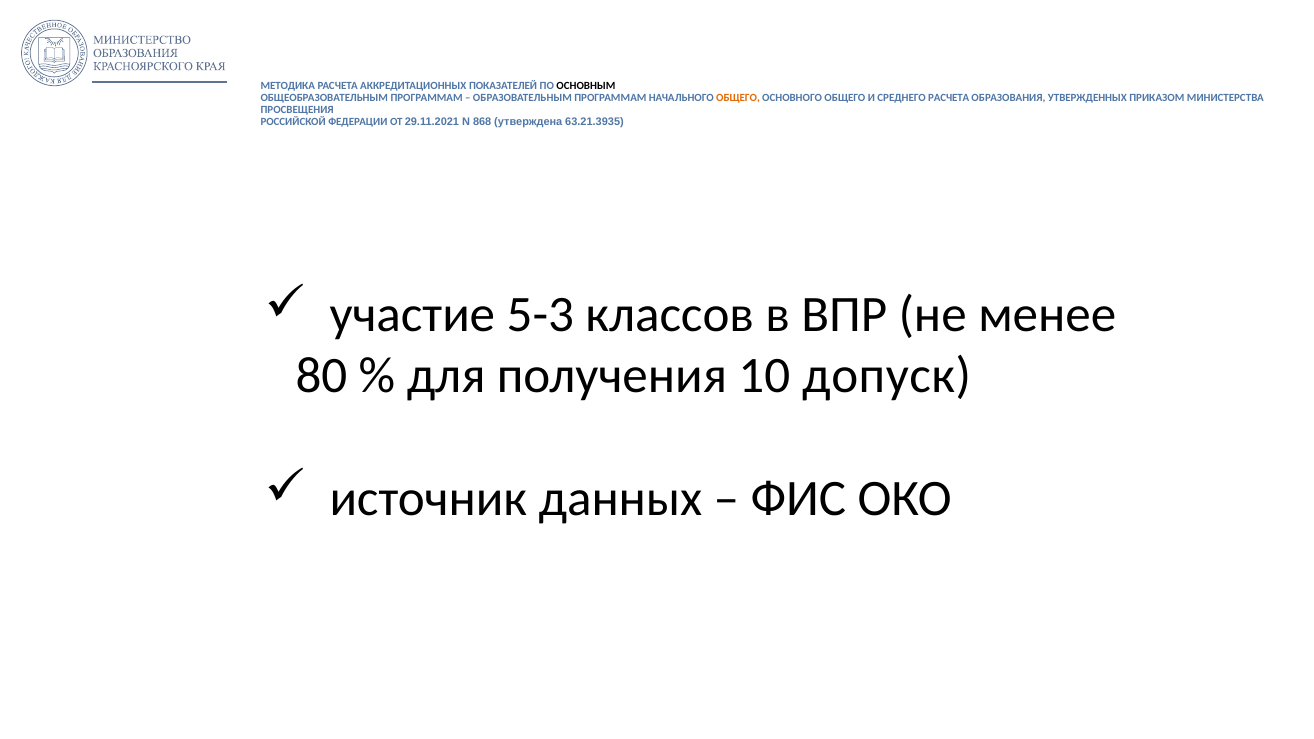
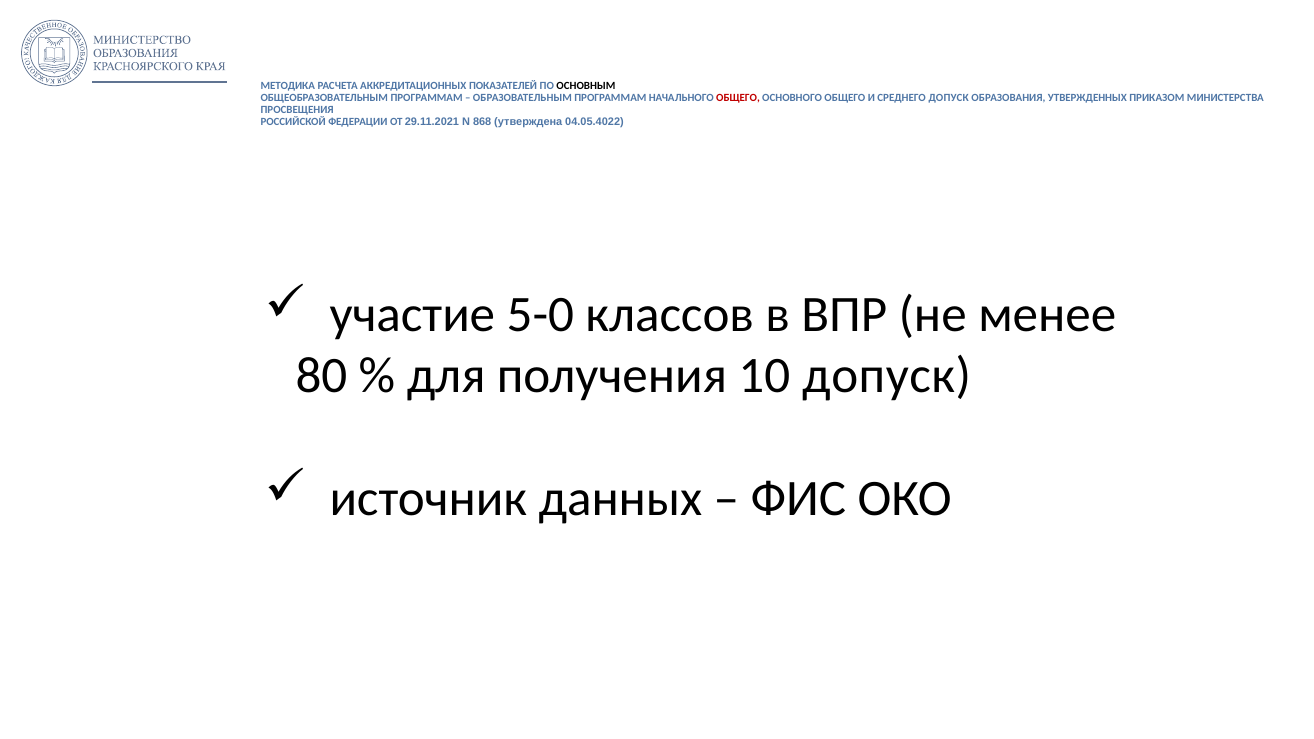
ОБЩЕГО colour: orange -> red (738, 98)
СРЕДНЕГО РАСЧЕТА: РАСЧЕТА -> ДОПУСК (949, 98)
63.21.3935: 63.21.3935 -> 04.05.4022 (595, 122)
5-3: 5-3 -> 5-0 (540, 315)
